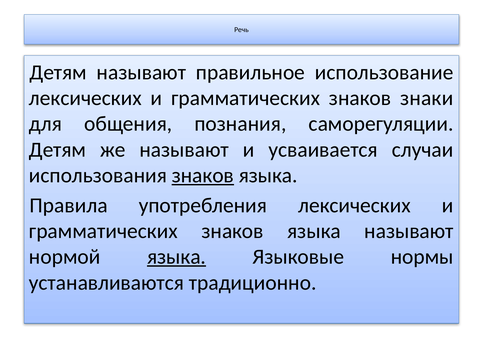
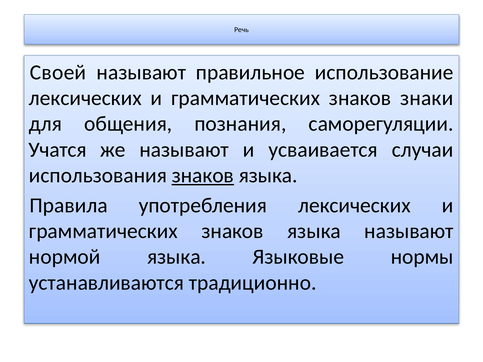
Детям: Детям -> Своей (58, 72)
Детям: Детям -> Учатся (58, 150)
языка underline: present -> none (177, 257)
